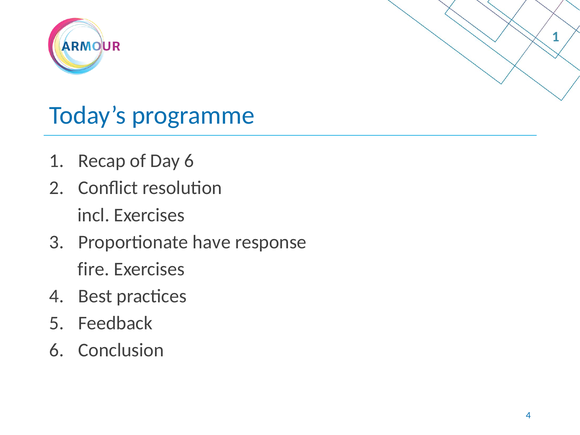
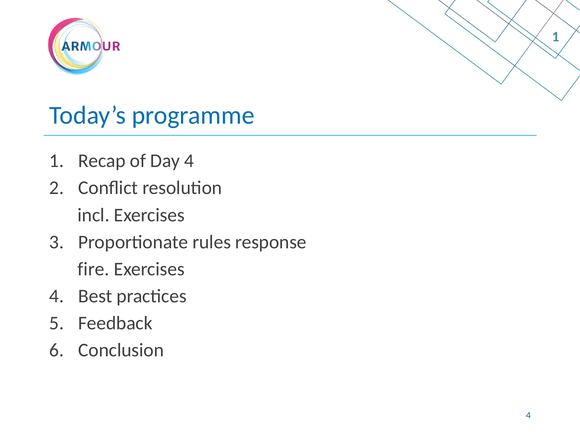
Day 6: 6 -> 4 (189, 161)
have: have -> rules (212, 242)
